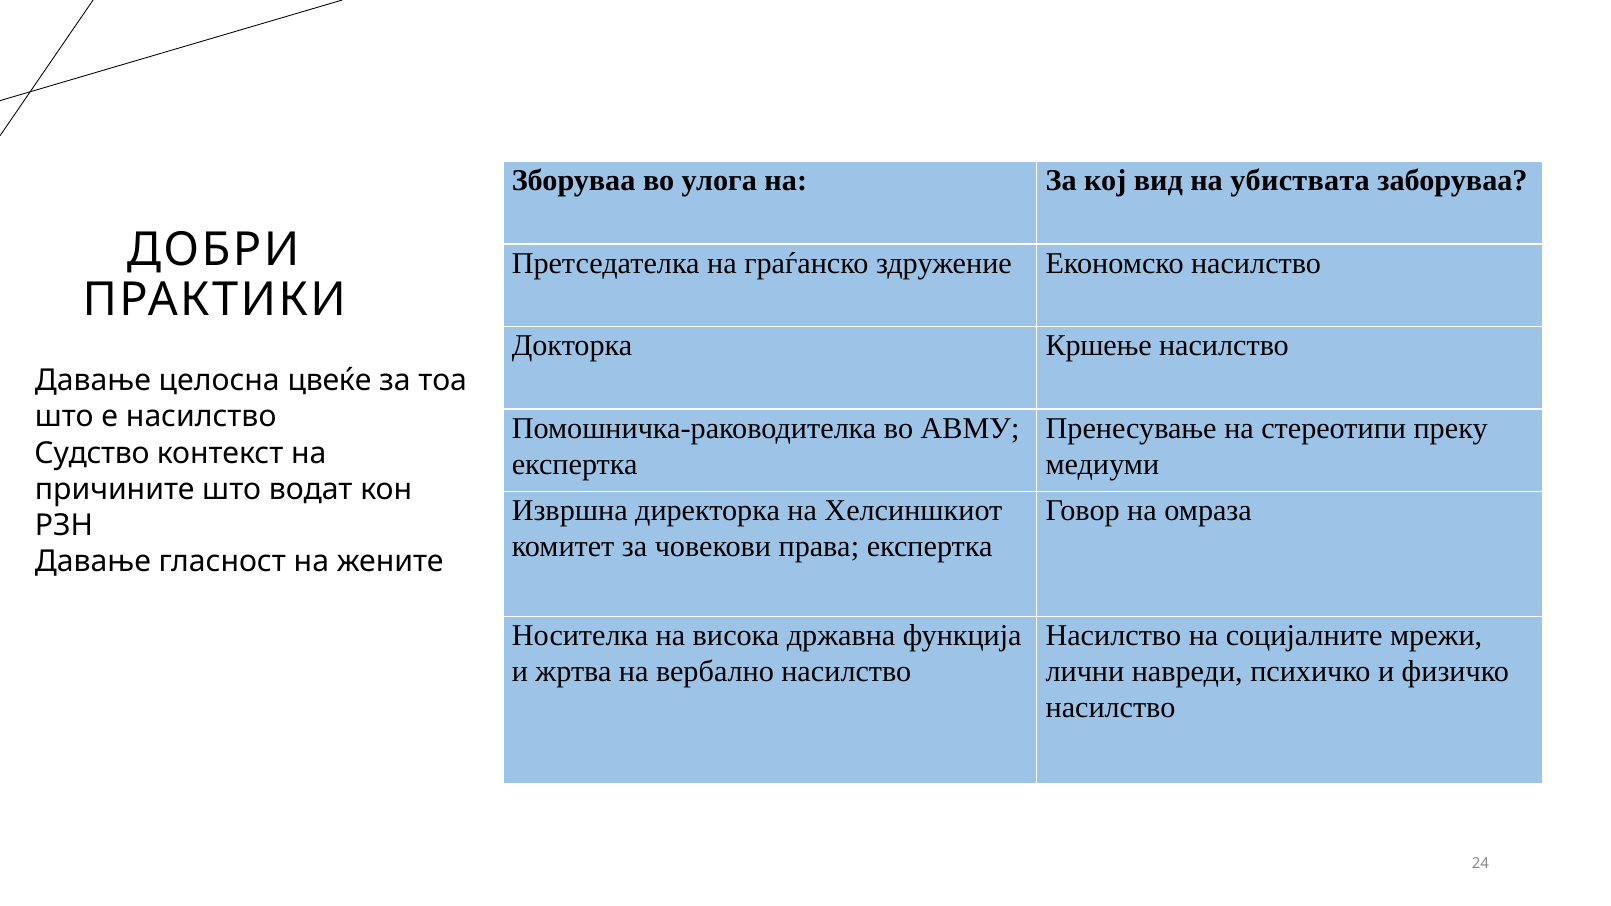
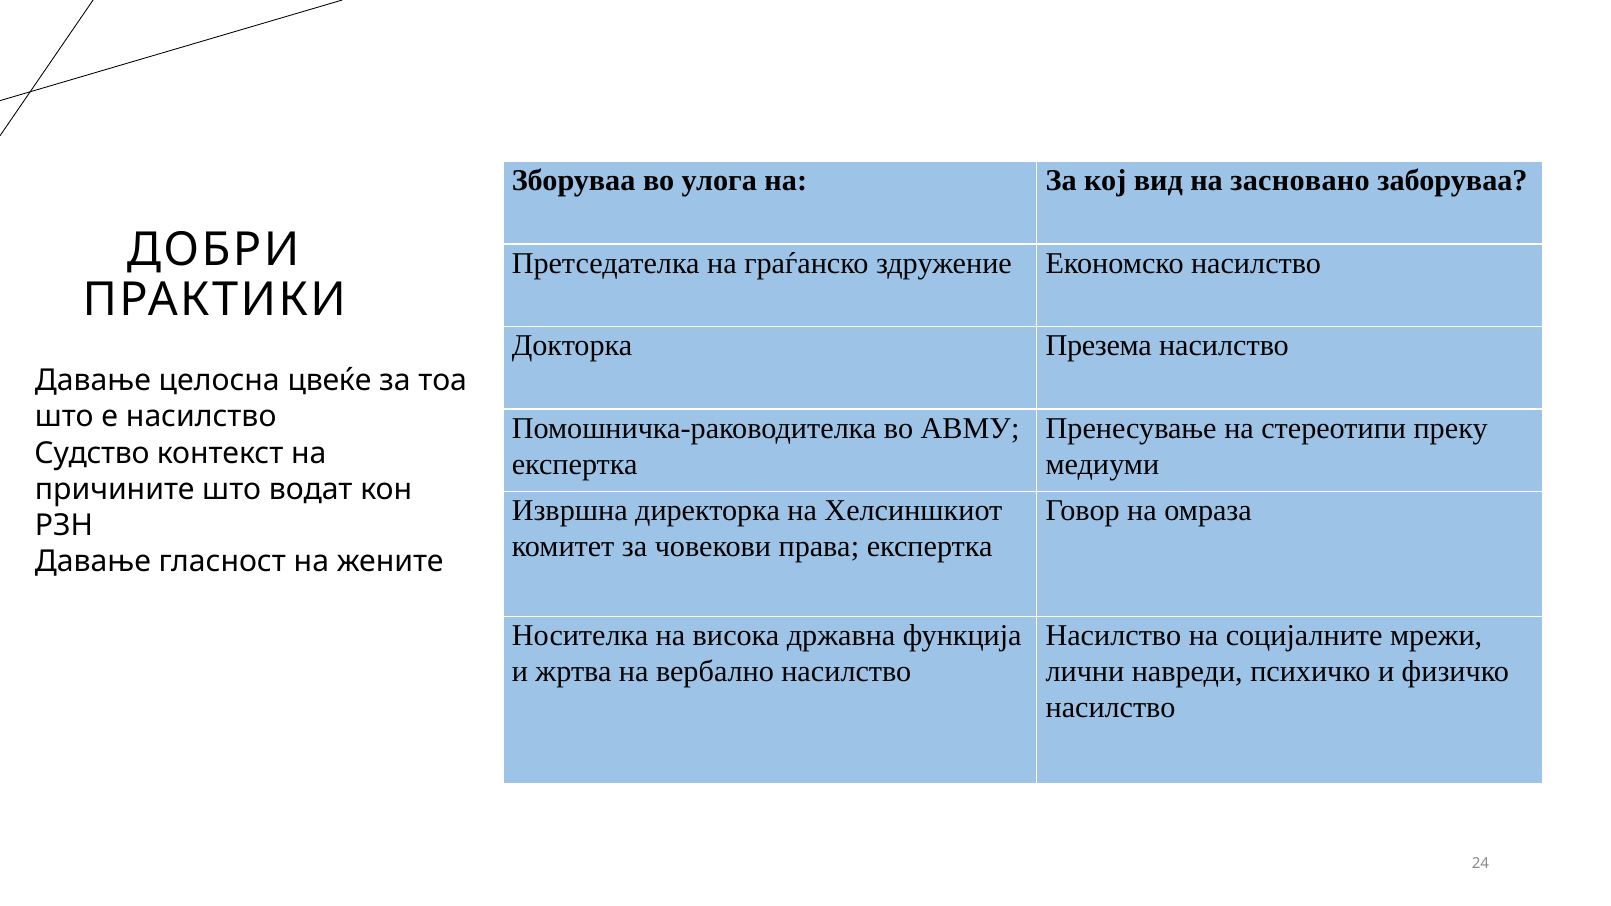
убиствата: убиствата -> засновано (1300, 181)
Кршење: Кршење -> Презема (1099, 346)
